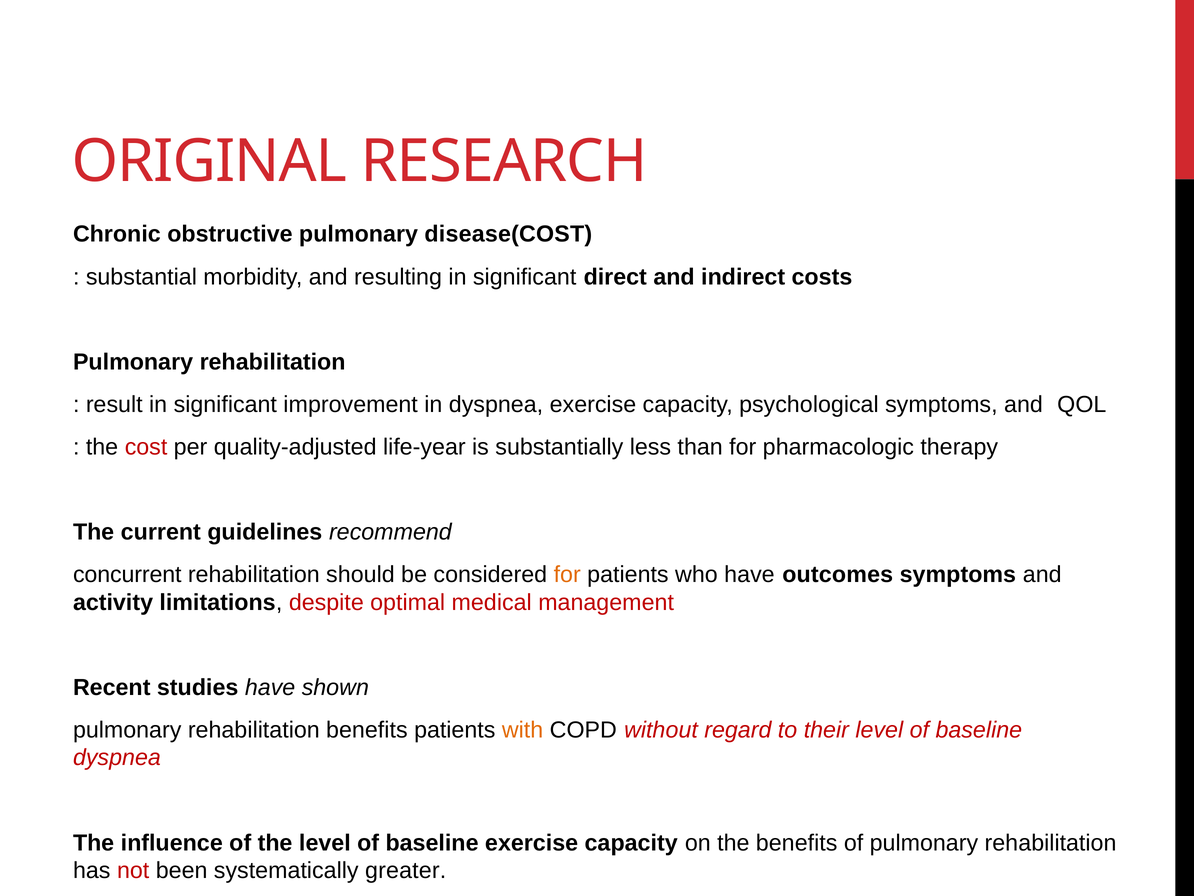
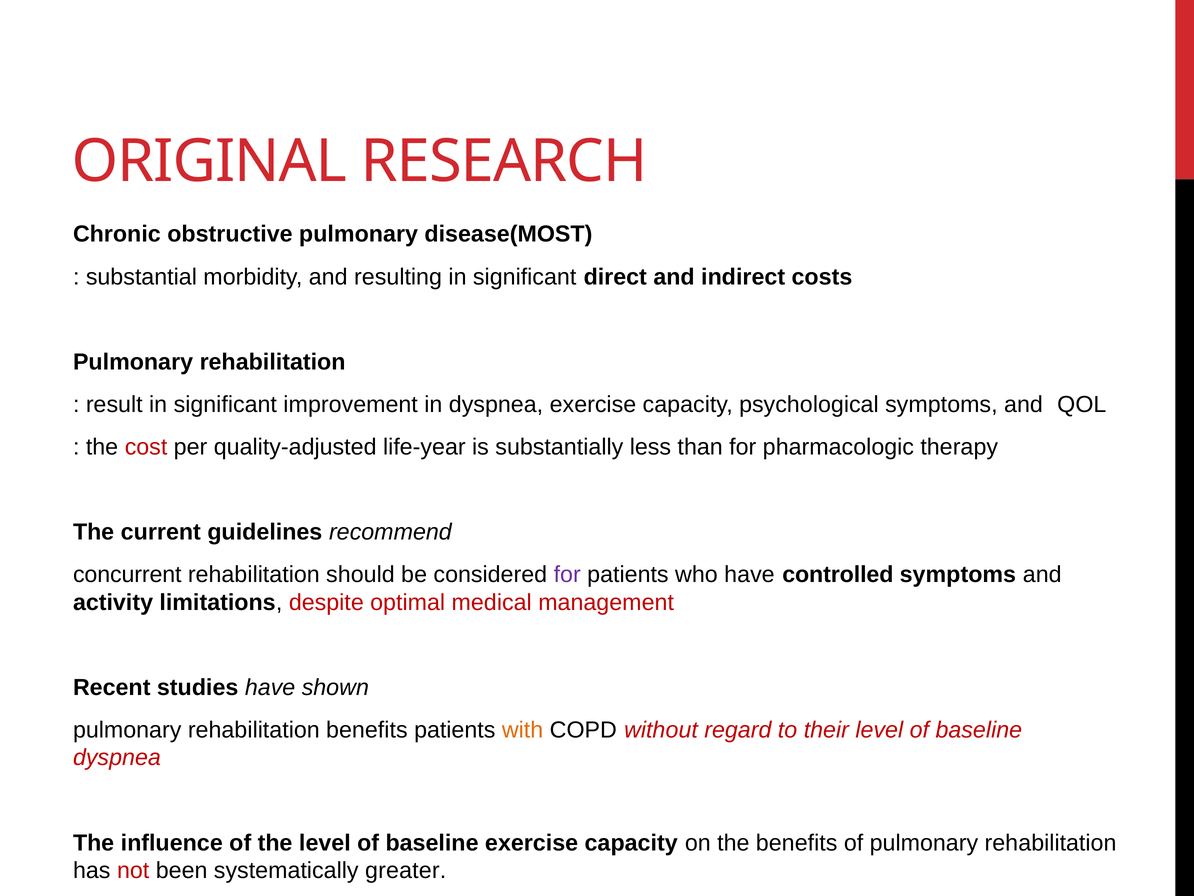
disease(COST: disease(COST -> disease(MOST (508, 234)
for colour: orange -> purple (567, 574)
outcomes: outcomes -> controlled (838, 574)
